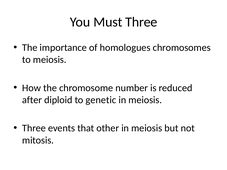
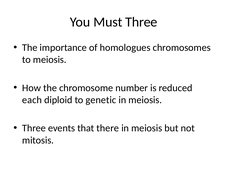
after: after -> each (32, 100)
other: other -> there (108, 128)
